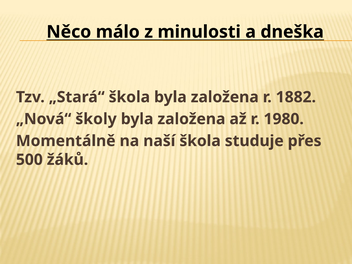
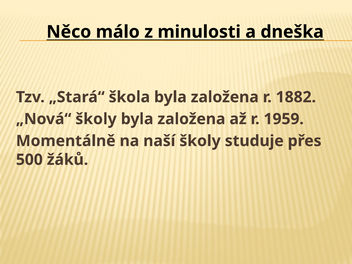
1980: 1980 -> 1959 (284, 119)
naší škola: škola -> školy (200, 141)
